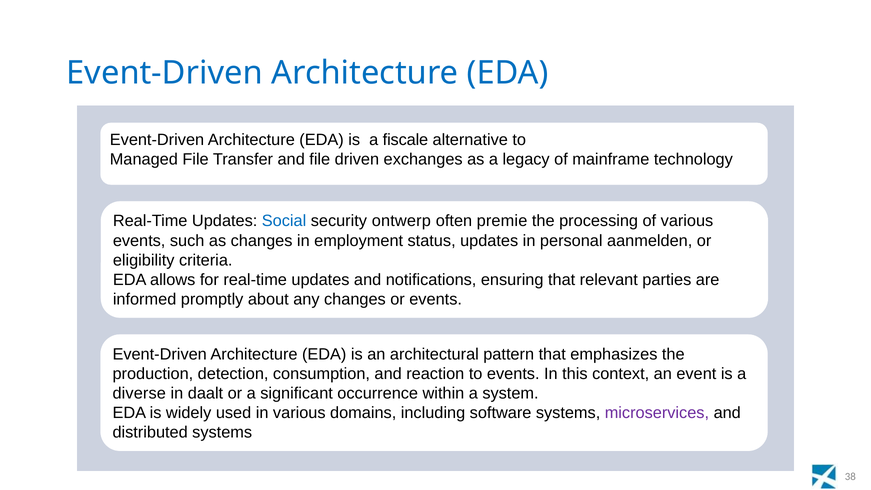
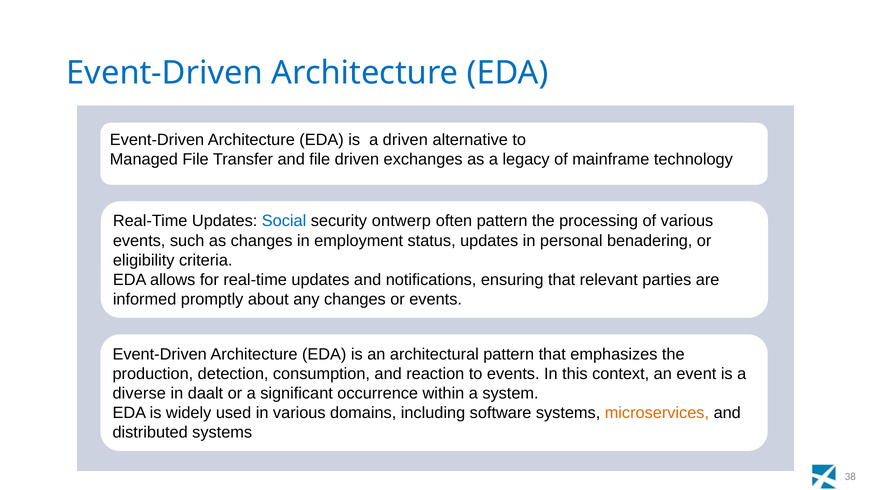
a fiscale: fiscale -> driven (405, 140)
often premie: premie -> pattern (502, 221)
aanmelden: aanmelden -> benadering (650, 241)
microservices colour: purple -> orange (657, 413)
